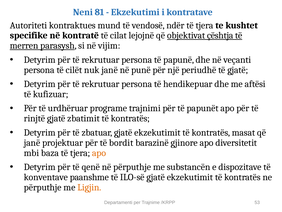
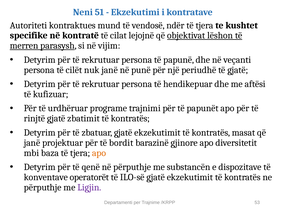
81: 81 -> 51 (99, 12)
çështja: çështja -> lëshon (220, 35)
paanshme: paanshme -> operatorët (89, 177)
Ligjin colour: orange -> purple (89, 187)
